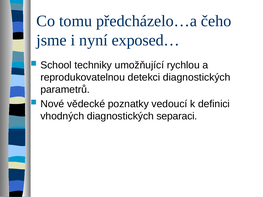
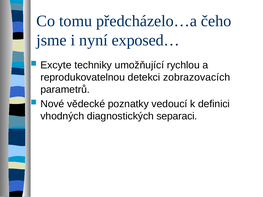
School: School -> Excyte (56, 65)
detekci diagnostických: diagnostických -> zobrazovacích (197, 77)
